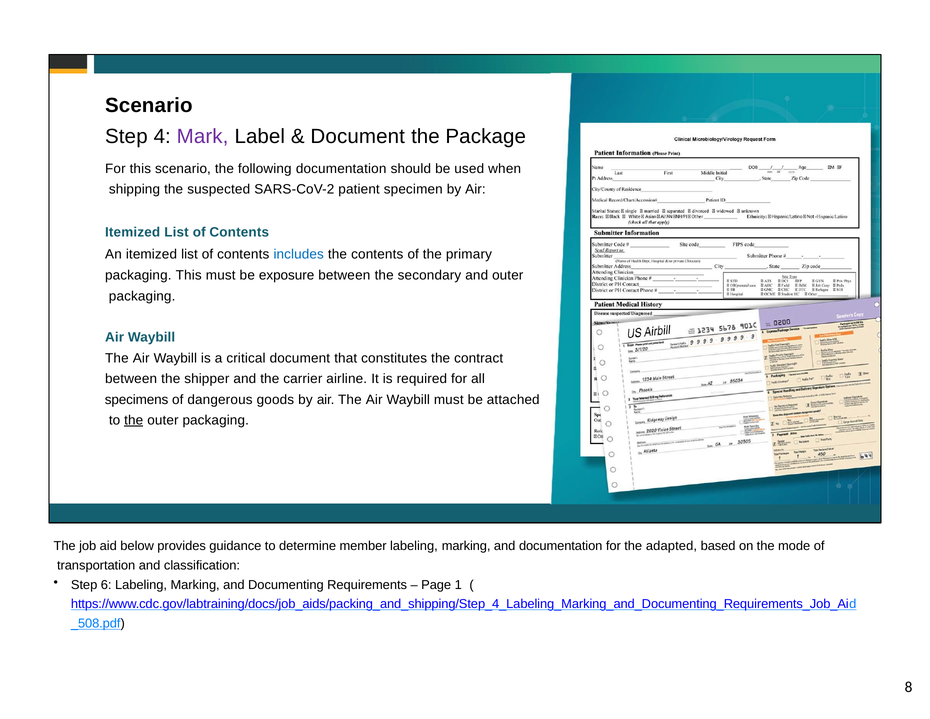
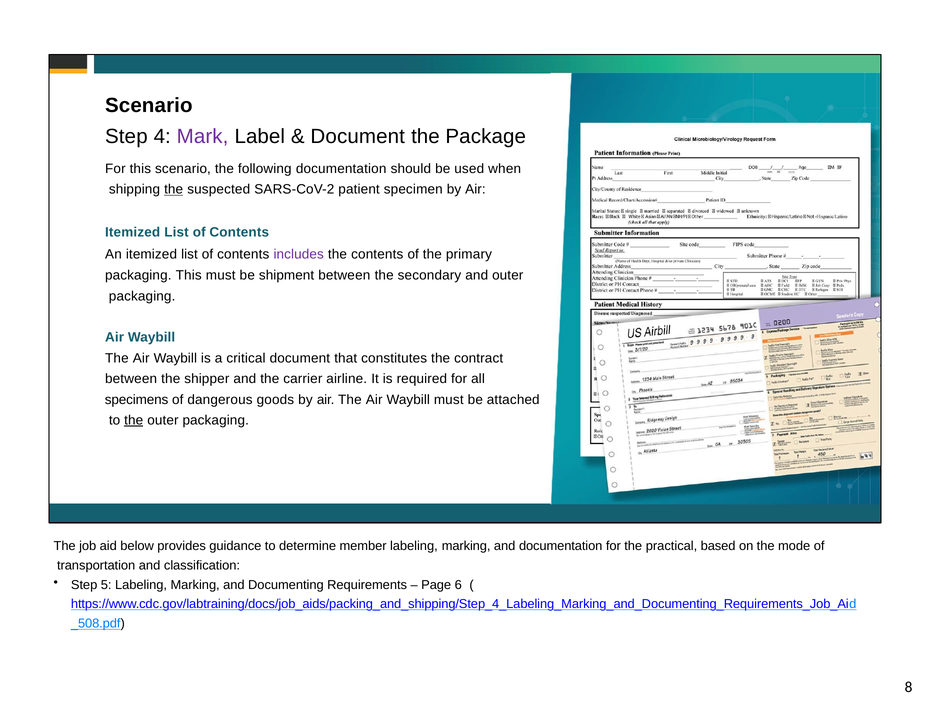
the underline: none -> present (174, 189)
includes colour: blue -> purple (299, 254)
exposure: exposure -> shipment (287, 275)
adapted: adapted -> practical (672, 546)
6: 6 -> 5 (106, 584)
1: 1 -> 6 (458, 584)
